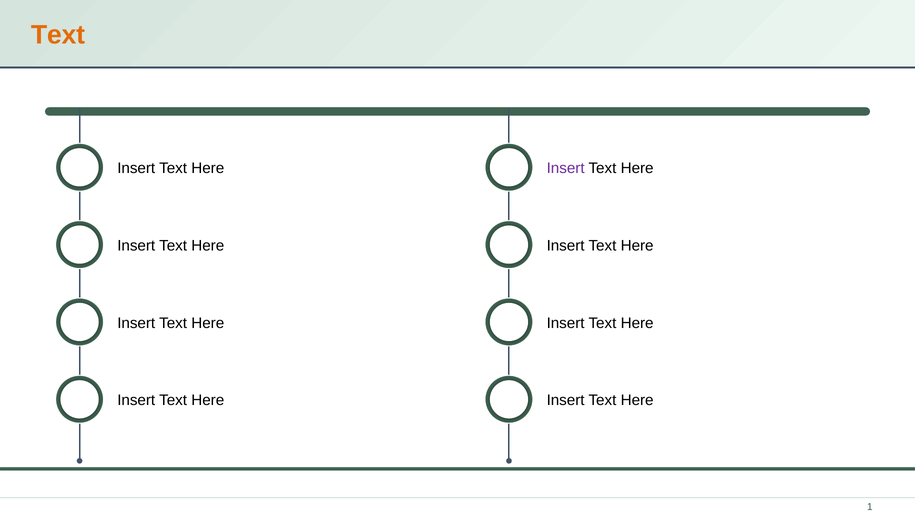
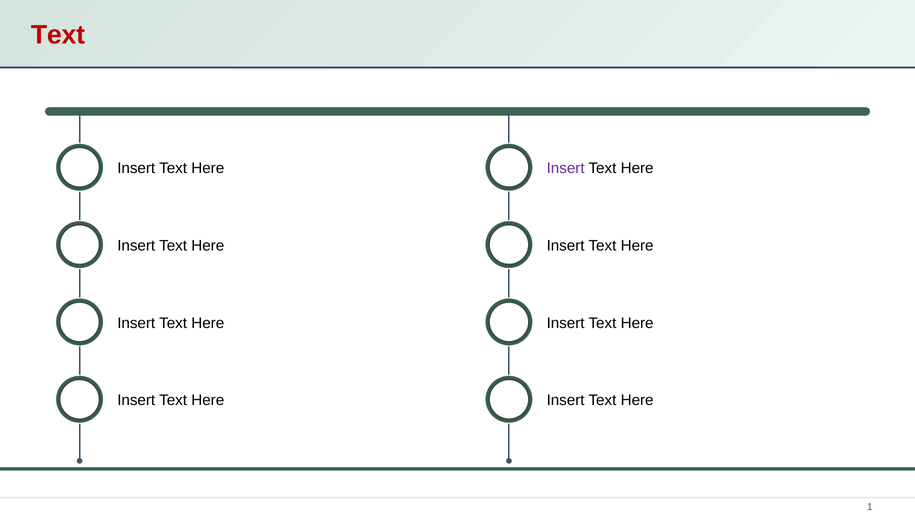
Text colour: orange -> red (58, 35)
